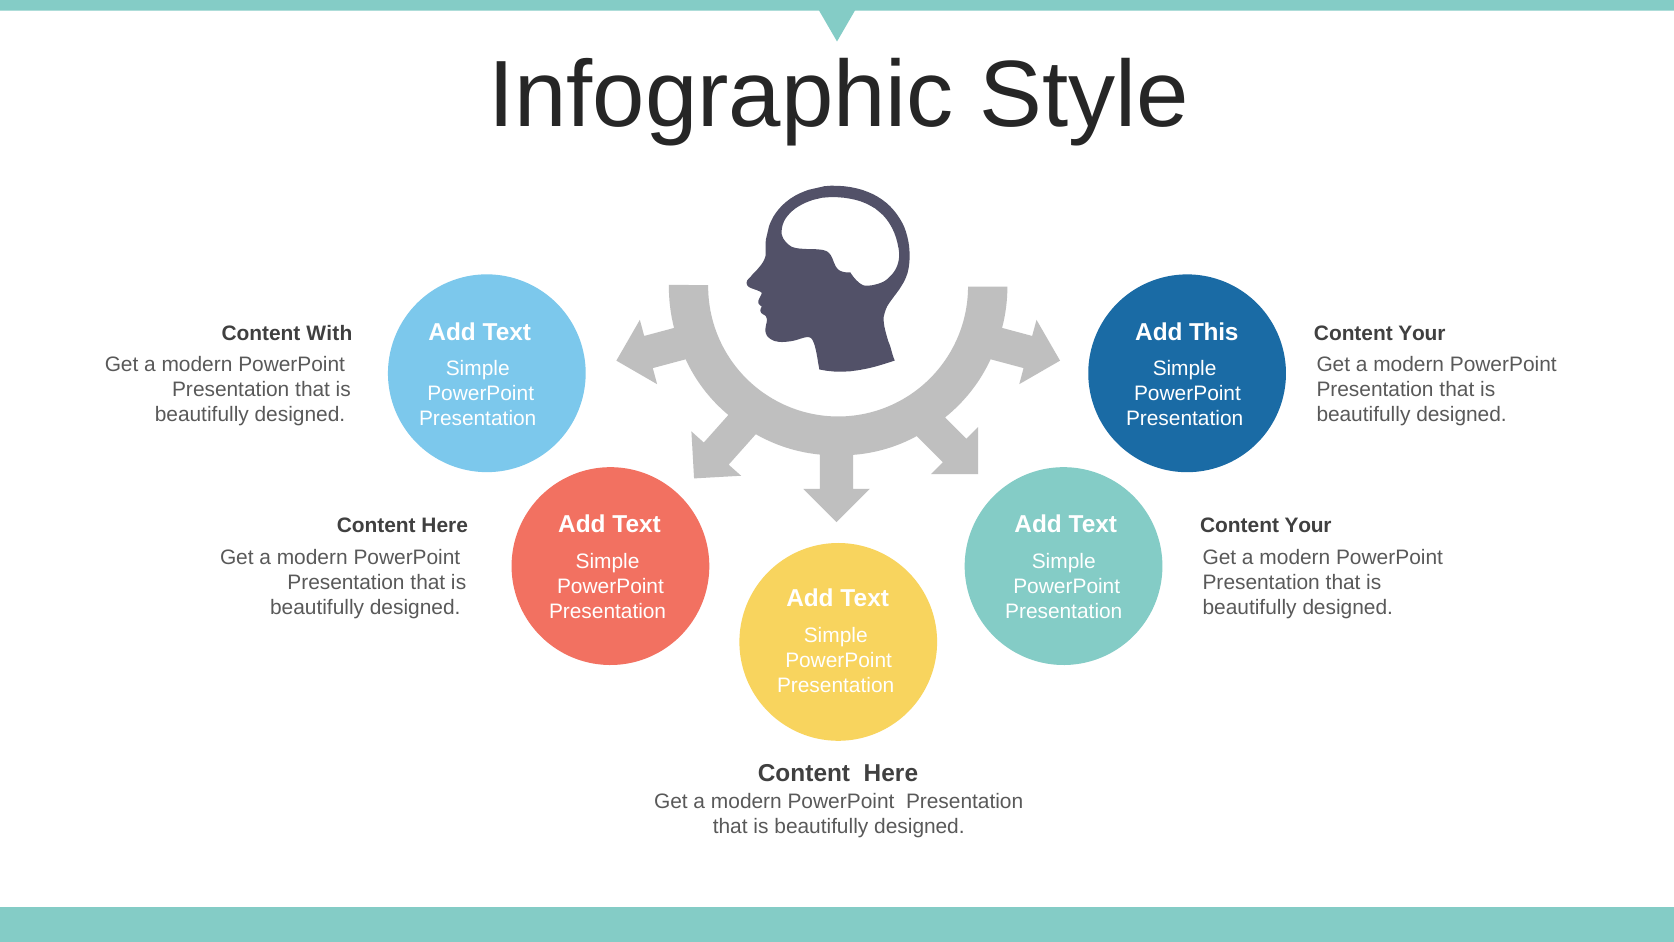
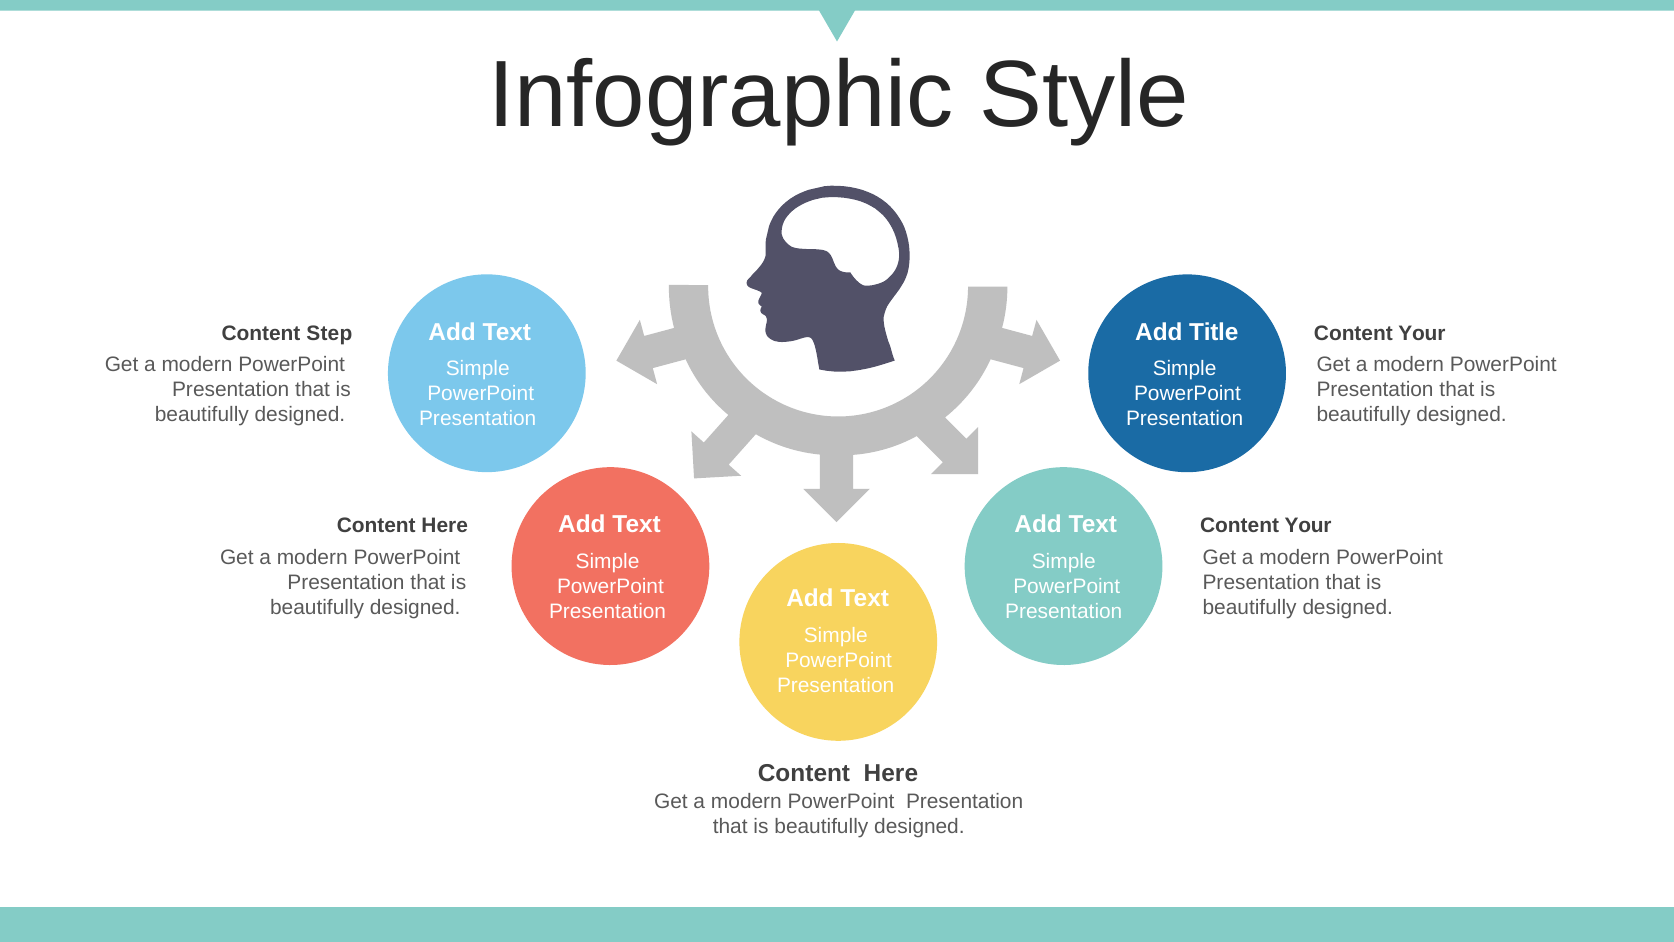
This: This -> Title (1214, 332)
With: With -> Step (329, 333)
